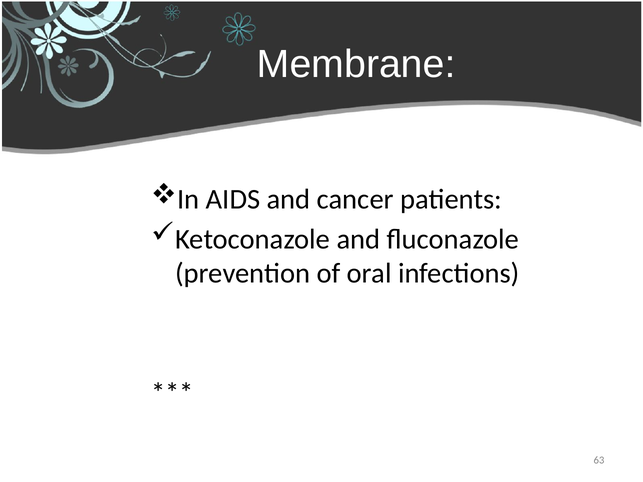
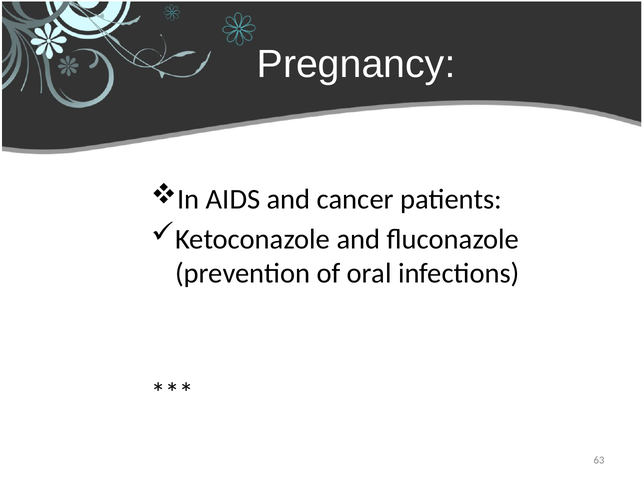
Membrane: Membrane -> Pregnancy (356, 64)
